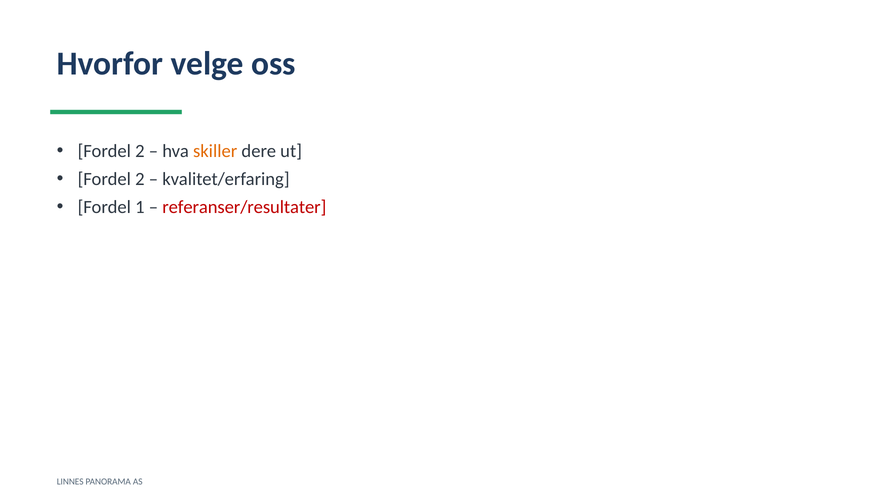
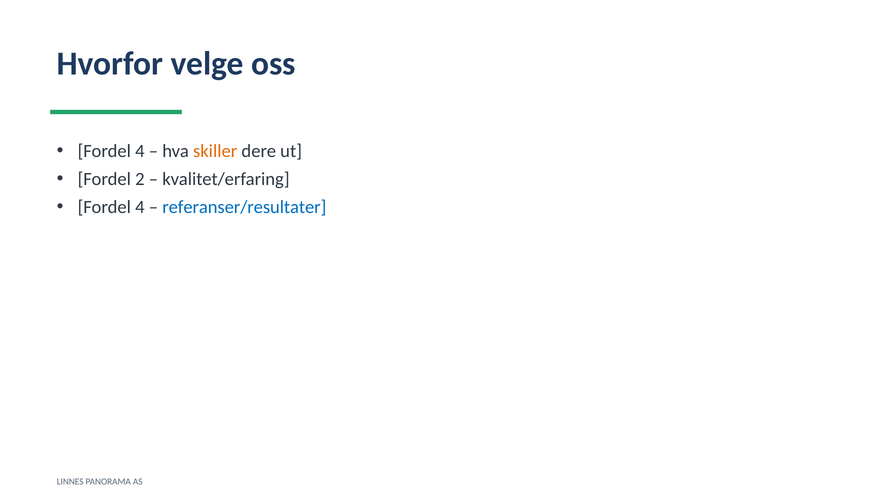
2: 2 -> 4 (140, 151)
1: 1 -> 4 (140, 207)
referanser/resultater colour: red -> blue (244, 207)
